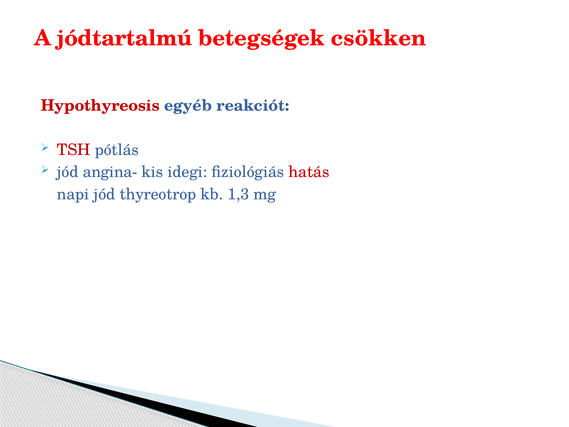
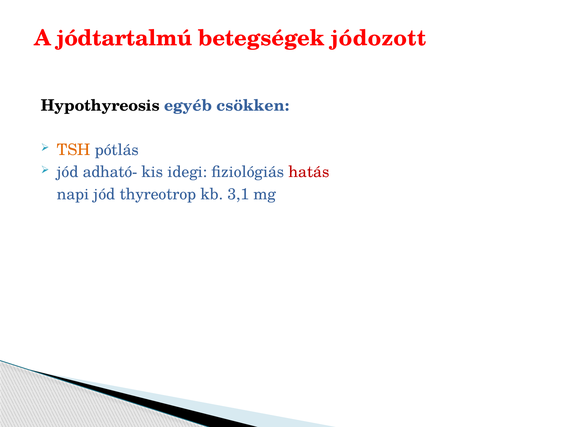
csökken: csökken -> jódozott (379, 38)
Hypothyreosis colour: red -> black (100, 106)
reakciót: reakciót -> csökken (253, 106)
TSH colour: red -> orange (74, 150)
angina-: angina- -> adható- (110, 172)
1,3: 1,3 -> 3,1 (238, 194)
